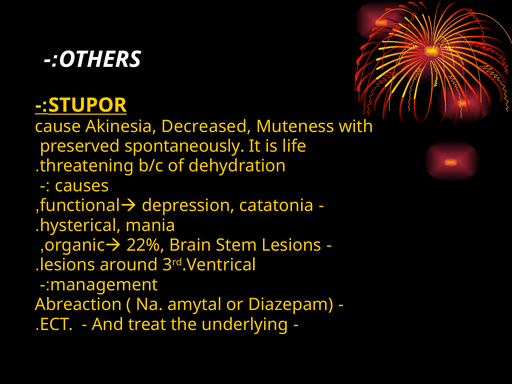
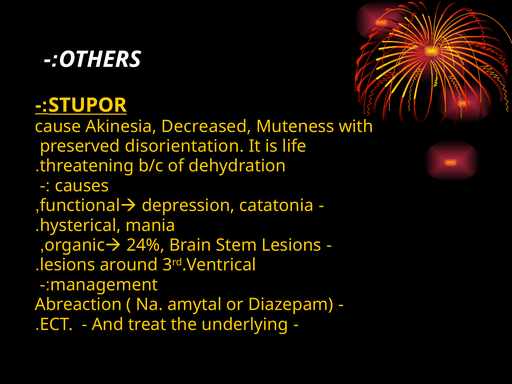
spontaneously: spontaneously -> disorientation (184, 146)
22%: 22% -> 24% (146, 245)
